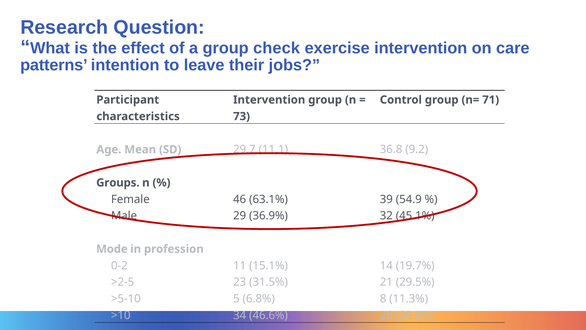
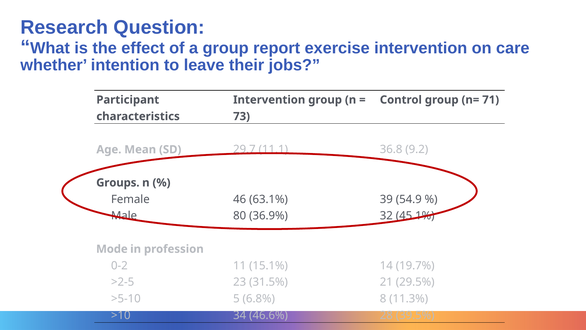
check: check -> report (277, 48)
patterns: patterns -> whether (54, 65)
29: 29 -> 80 (240, 216)
